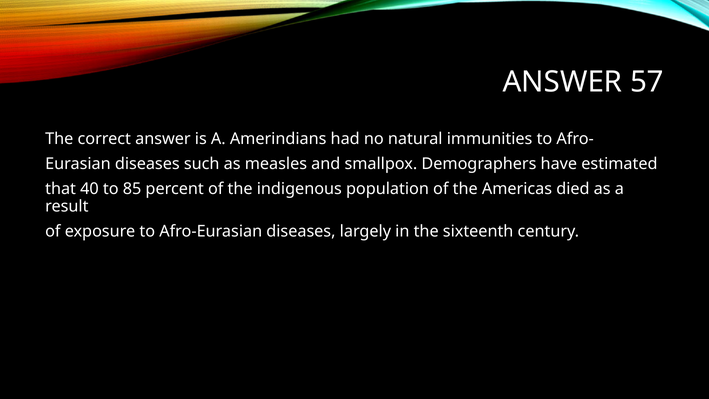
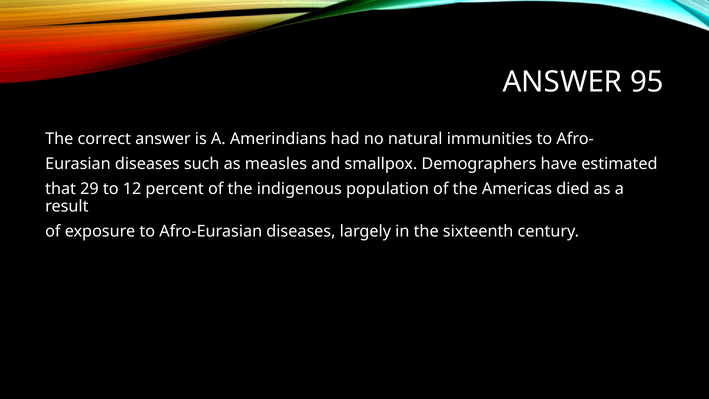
57: 57 -> 95 (647, 82)
40: 40 -> 29 (89, 189)
85: 85 -> 12 (132, 189)
